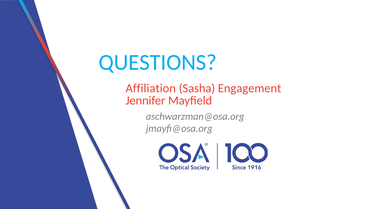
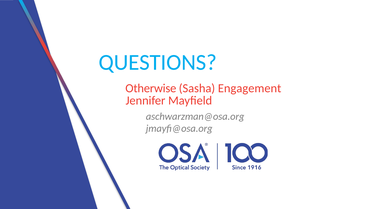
Affiliation: Affiliation -> Otherwise (151, 88)
